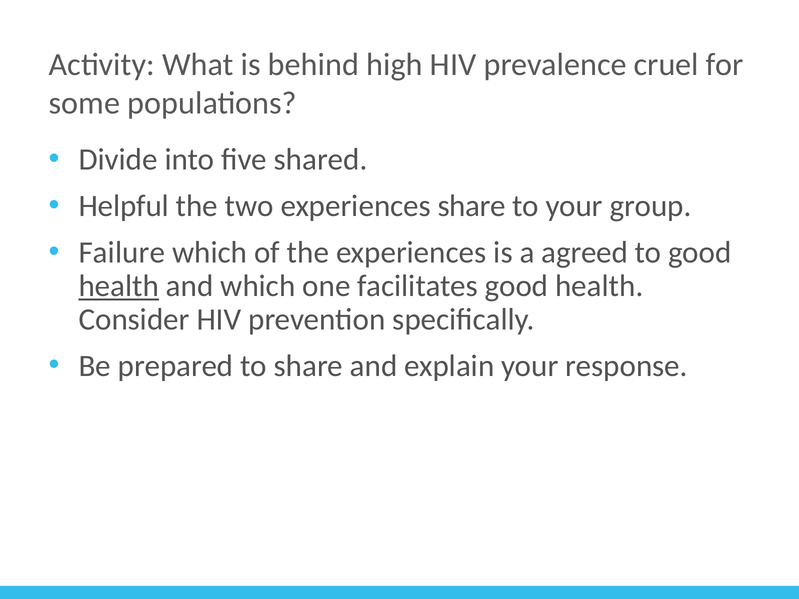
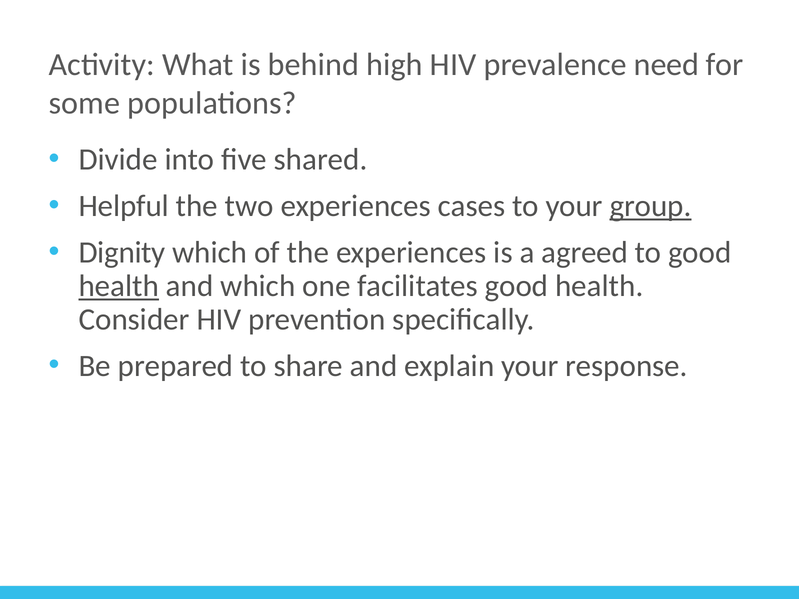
cruel: cruel -> need (666, 64)
experiences share: share -> cases (472, 206)
group underline: none -> present (651, 206)
Failure: Failure -> Dignity (122, 253)
